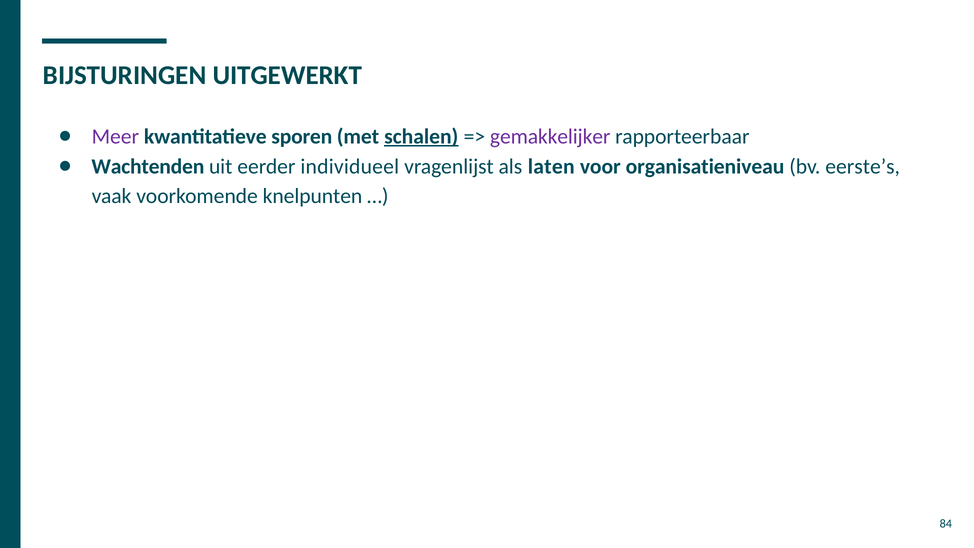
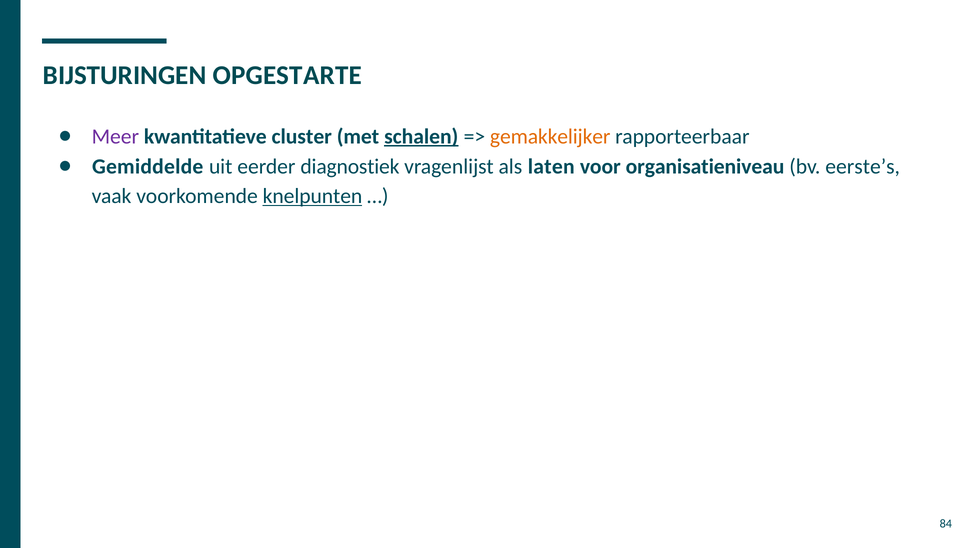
UITGEWERKT: UITGEWERKT -> OPGESTARTE (287, 75)
sporen: sporen -> cluster (302, 137)
gemakkelijker colour: purple -> orange (550, 137)
Wachtenden: Wachtenden -> Gemiddelde (148, 166)
individueel: individueel -> diagnostiek (350, 166)
knelpunten underline: none -> present (312, 196)
